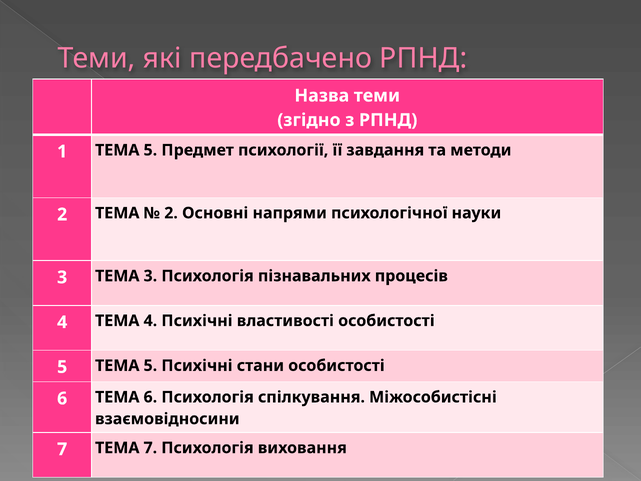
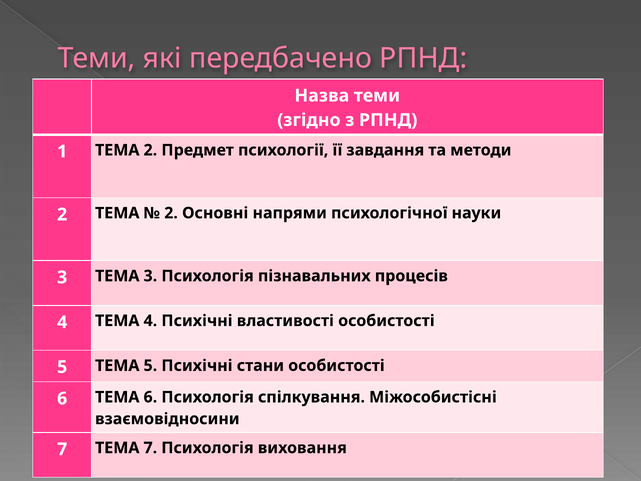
1 ТЕМА 5: 5 -> 2 (150, 150)
